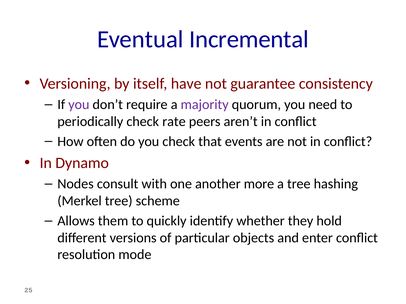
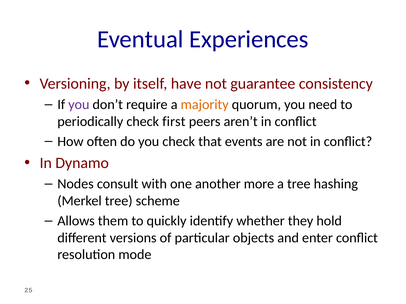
Incremental: Incremental -> Experiences (249, 39)
majority colour: purple -> orange (205, 105)
rate: rate -> first (174, 122)
